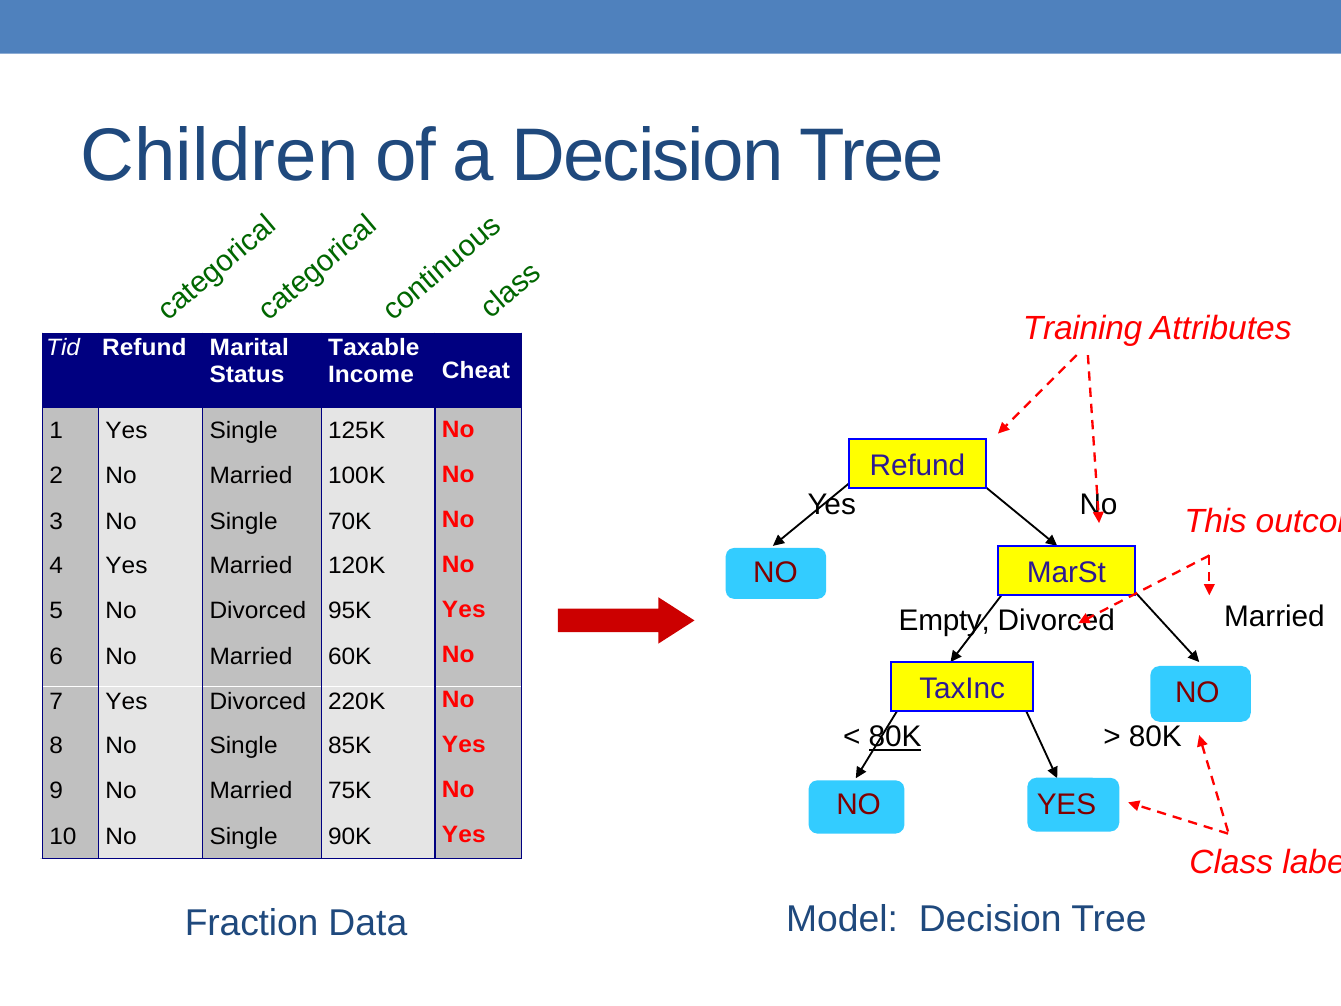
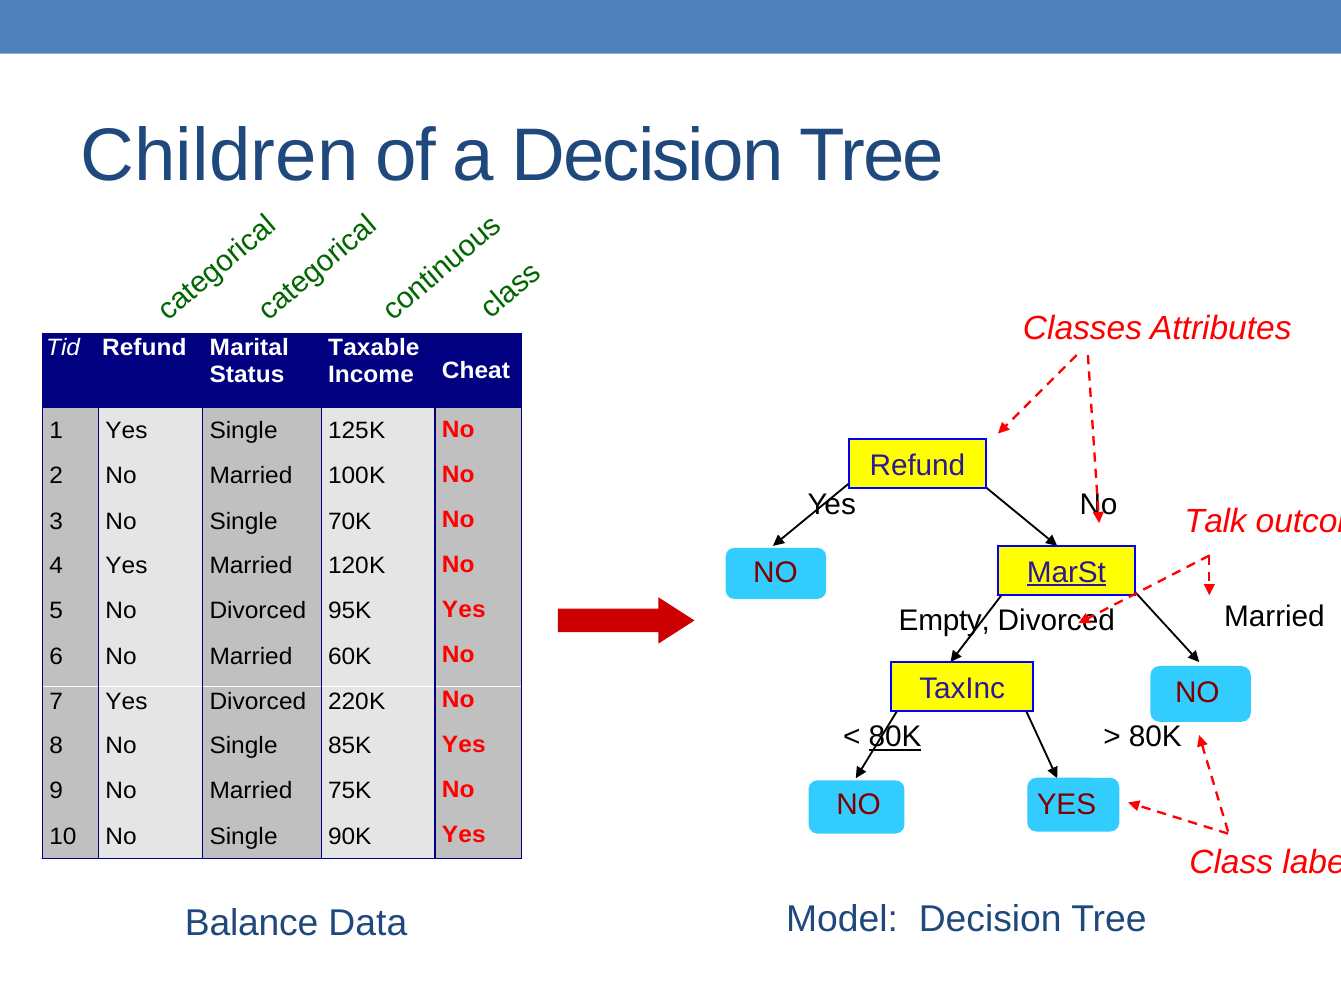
Training: Training -> Classes (1083, 328)
This: This -> Talk (1215, 521)
MarSt underline: none -> present (1066, 572)
Fraction: Fraction -> Balance (252, 923)
